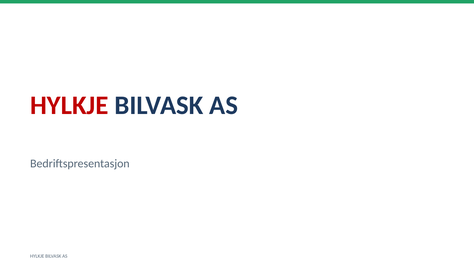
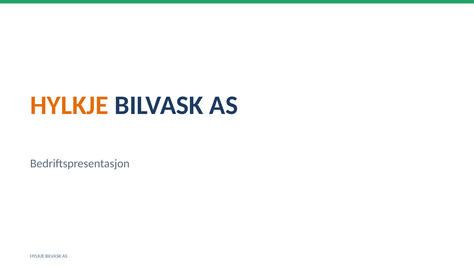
HYLKJE colour: red -> orange (69, 105)
